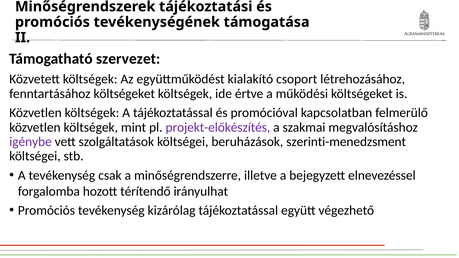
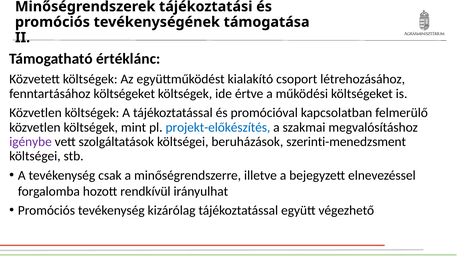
szervezet: szervezet -> értéklánc (128, 59)
projekt-előkészítés colour: purple -> blue (218, 127)
térítendő: térítendő -> rendkívül (145, 192)
